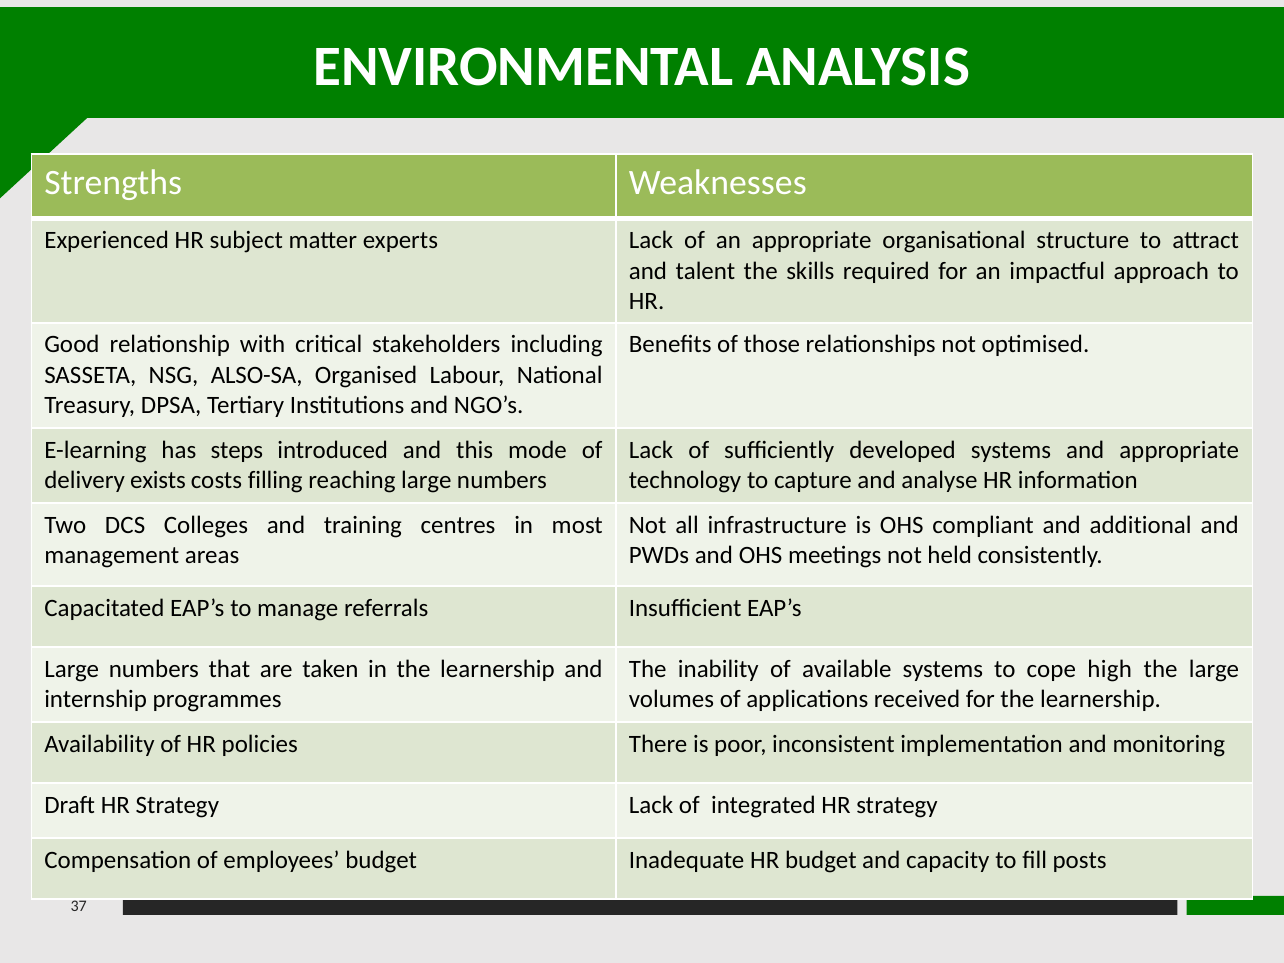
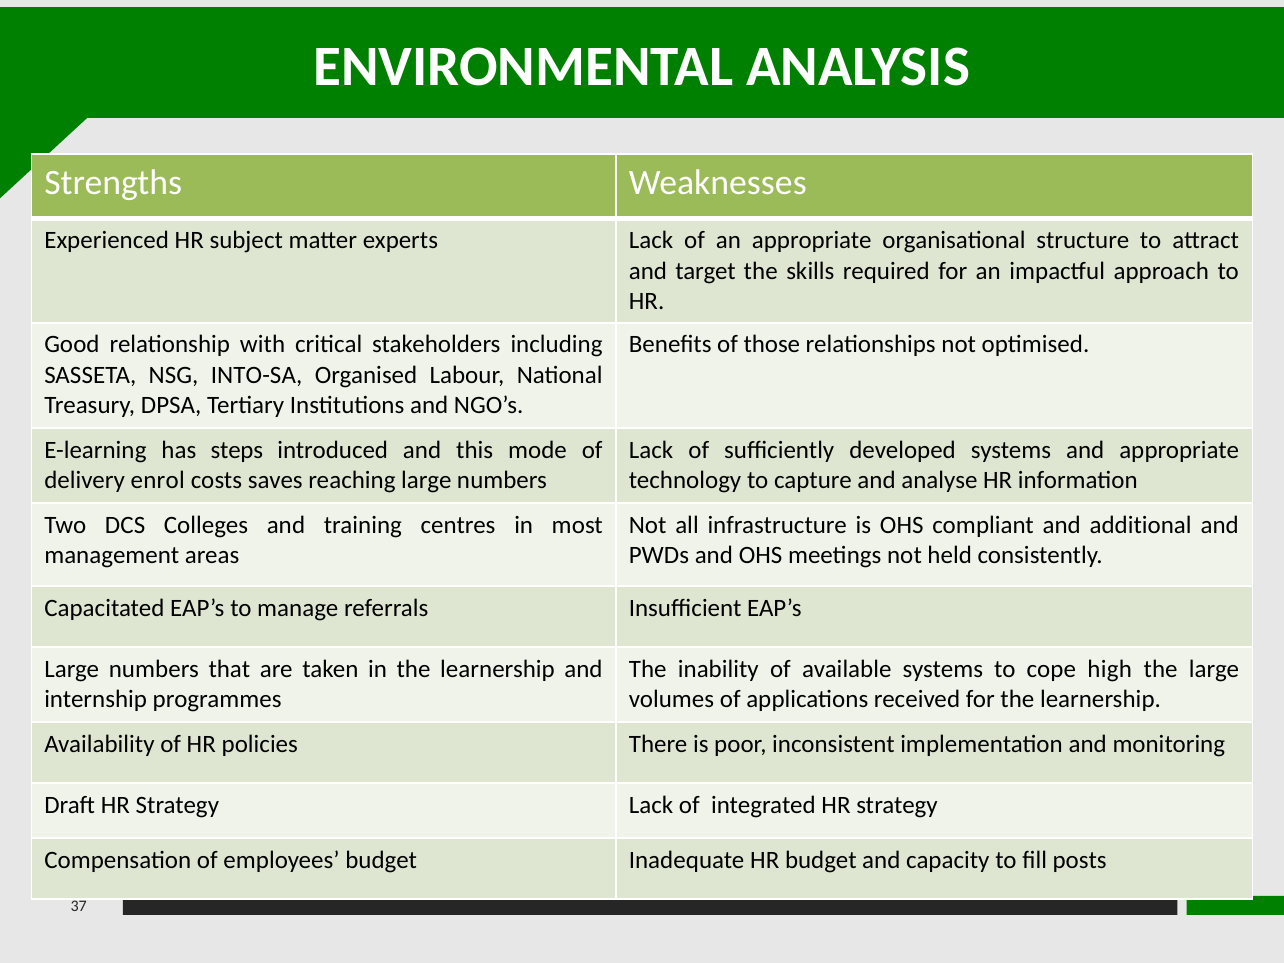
talent: talent -> target (705, 271)
ALSO-SA: ALSO-SA -> INTO-SA (257, 375)
exists: exists -> enrol (158, 480)
filling: filling -> saves (275, 480)
